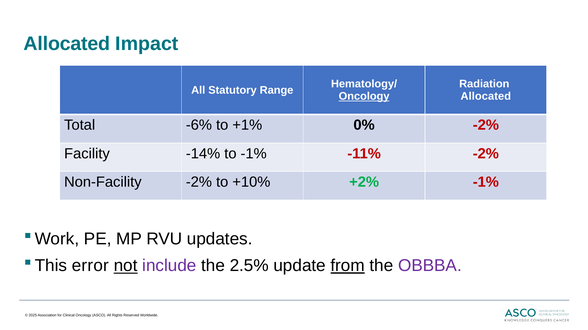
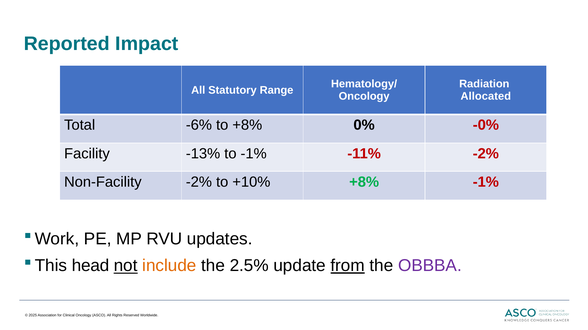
Allocated: Allocated -> Reported (67, 44)
Oncology underline: present -> none (364, 96)
to +1%: +1% -> +8% (247, 125)
0% -2%: -2% -> -0% (486, 125)
-14%: -14% -> -13% (203, 154)
+10% +2%: +2% -> +8% (364, 182)
error: error -> head (91, 266)
include colour: purple -> orange (169, 266)
